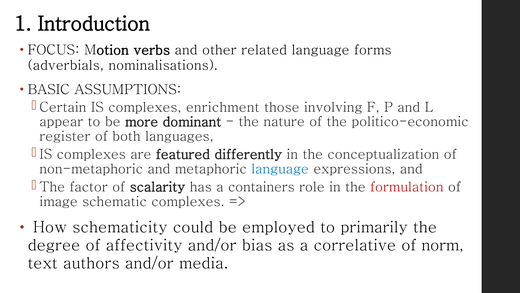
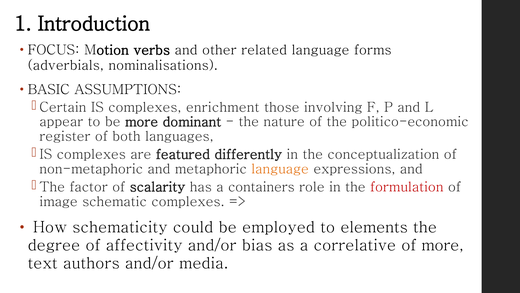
language colour: blue -> orange (280, 169)
primarily: primarily -> elements (374, 227)
of norm: norm -> more (443, 245)
